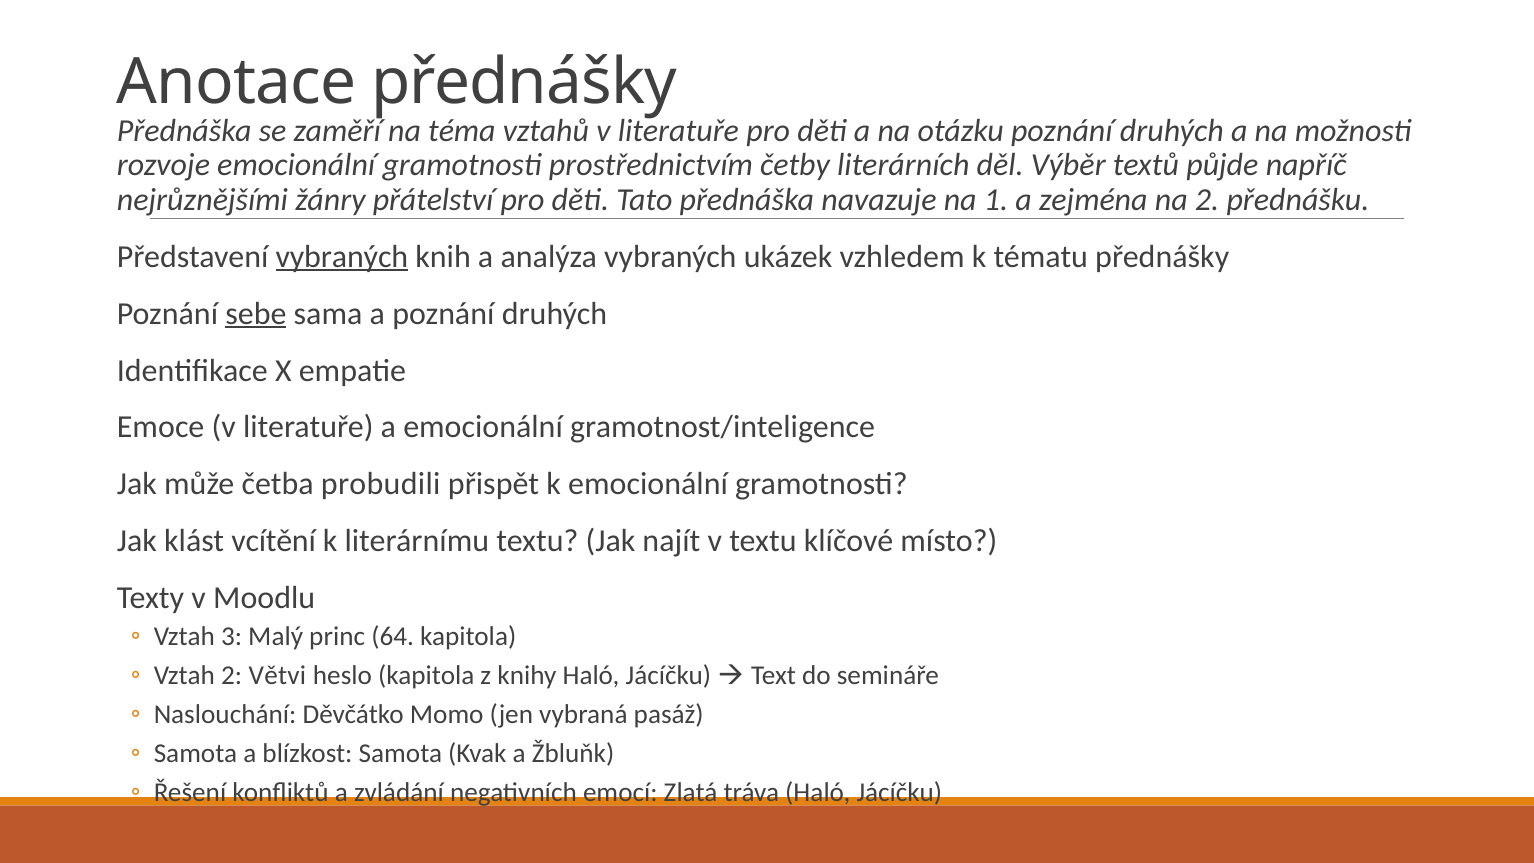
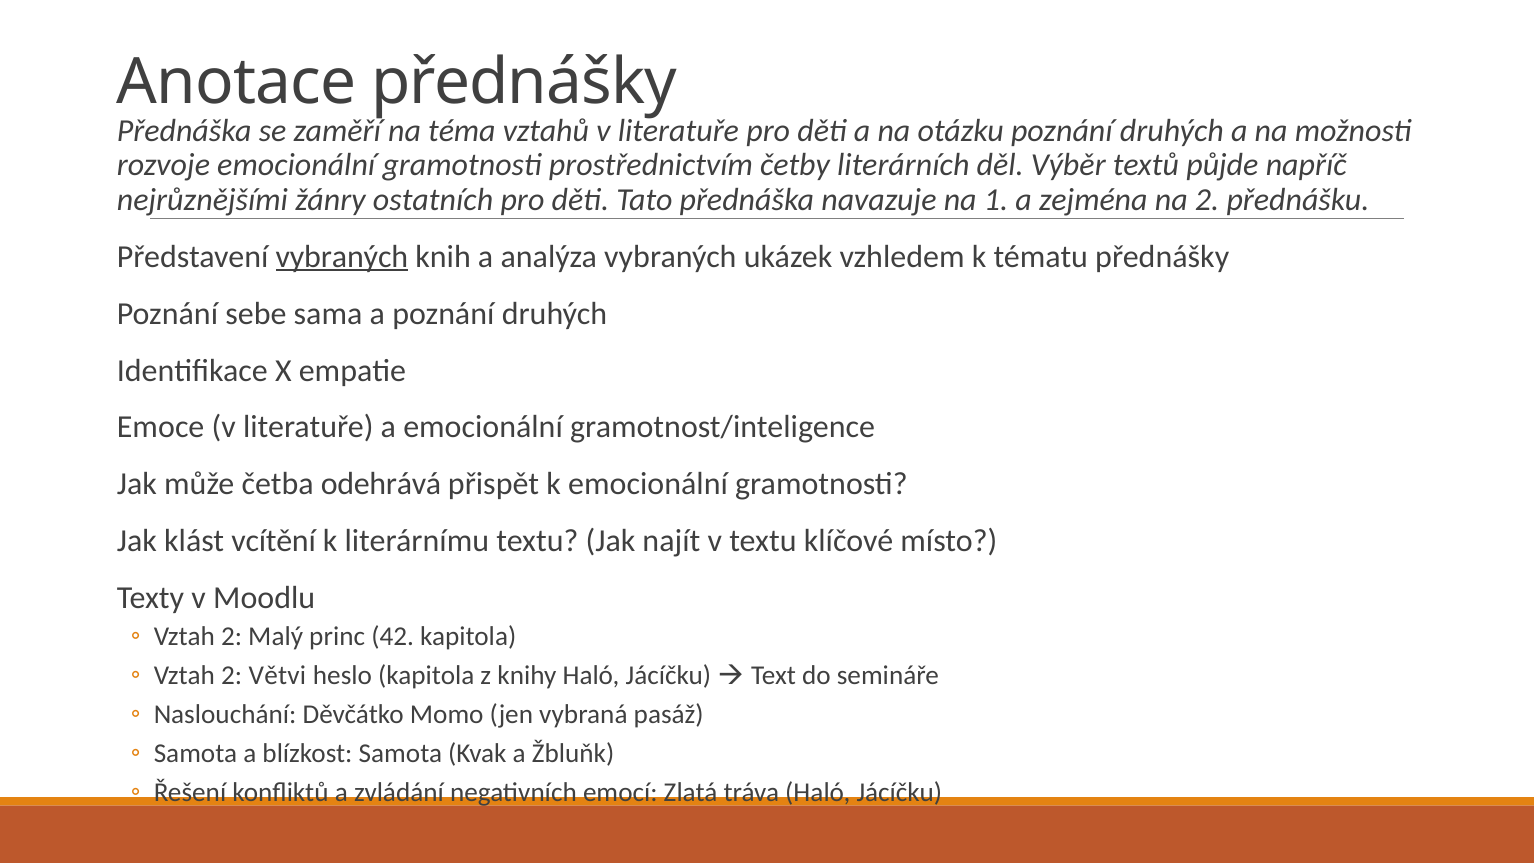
přátelství: přátelství -> ostatních (433, 200)
sebe underline: present -> none (256, 313)
probudili: probudili -> odehrává (381, 484)
3: 3 -> 2 (232, 637)
64: 64 -> 42 (393, 637)
